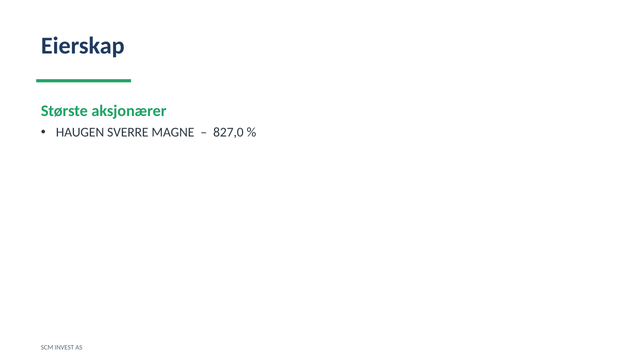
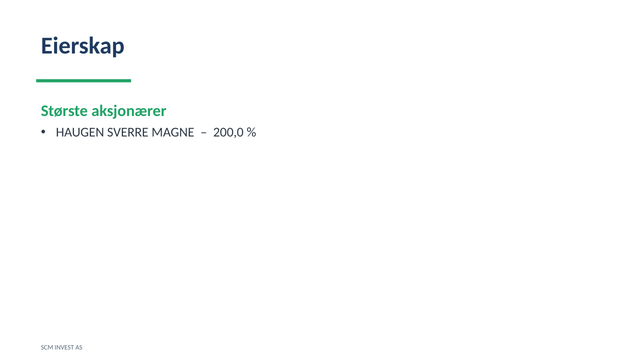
827,0: 827,0 -> 200,0 (228, 132)
